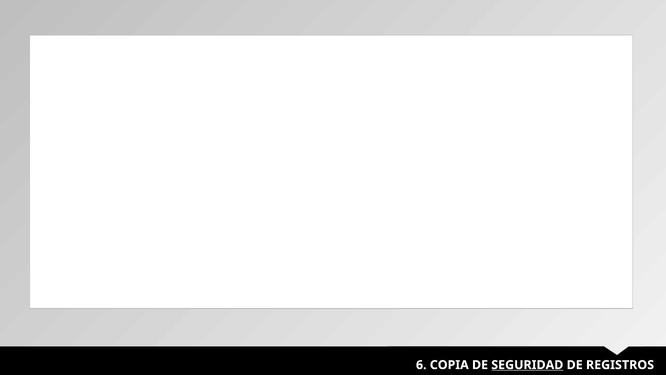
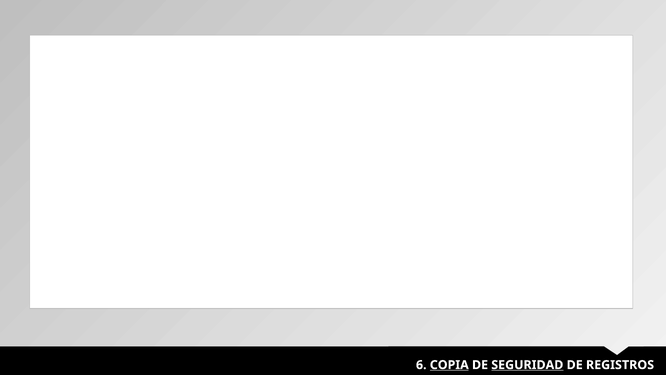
COPIA underline: none -> present (449, 365)
